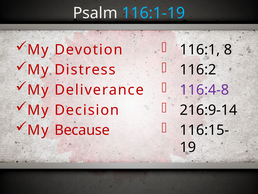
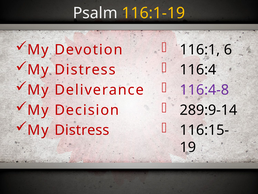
116:1-19 colour: light blue -> yellow (153, 13)
8: 8 -> 6 (228, 50)
116:2: 116:2 -> 116:4 (198, 70)
216:9-14: 216:9-14 -> 289:9-14 (209, 110)
Because: Because -> Distress (82, 130)
